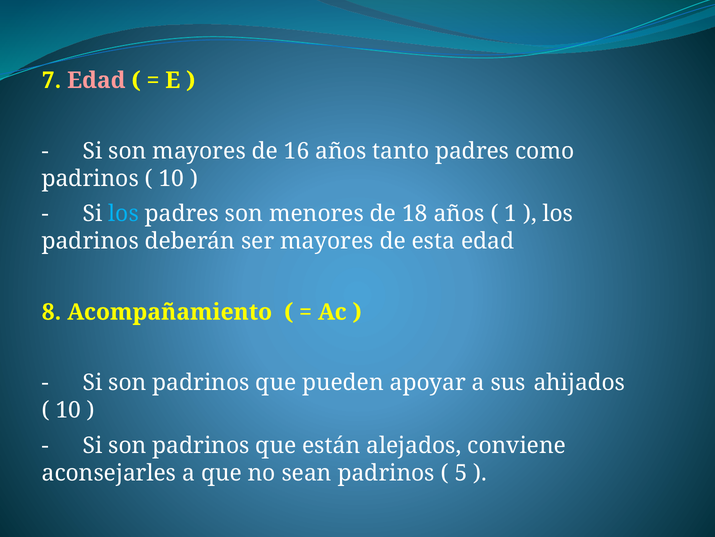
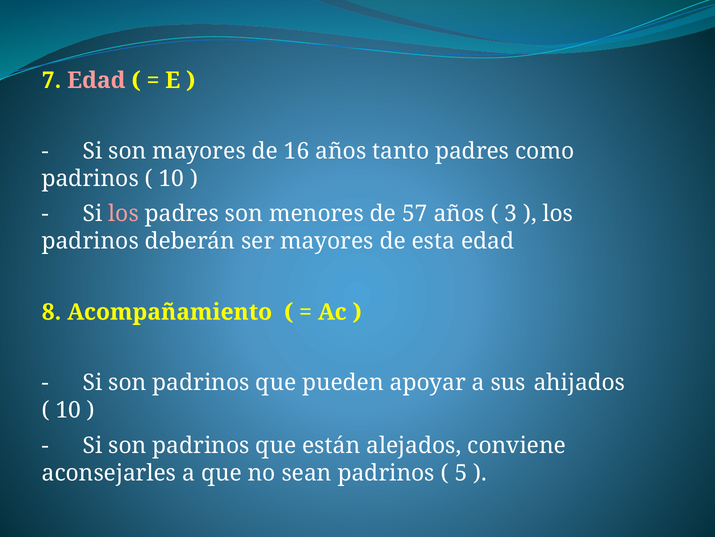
los colour: light blue -> pink (124, 214)
18: 18 -> 57 (415, 214)
1: 1 -> 3 (511, 214)
